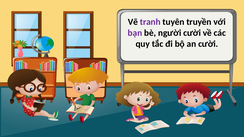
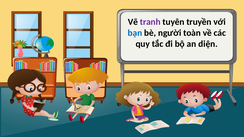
bạn colour: purple -> blue (135, 33)
người cười: cười -> toàn (192, 33)
an cười: cười -> diện (208, 44)
